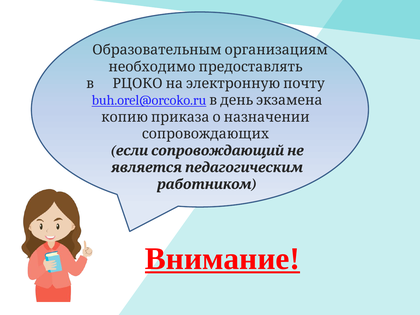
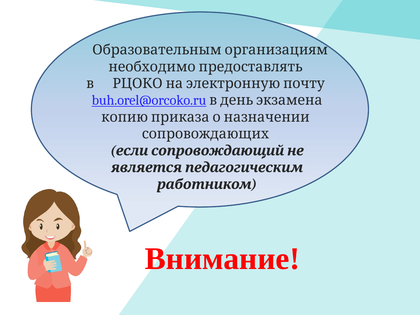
Внимание underline: present -> none (222, 259)
